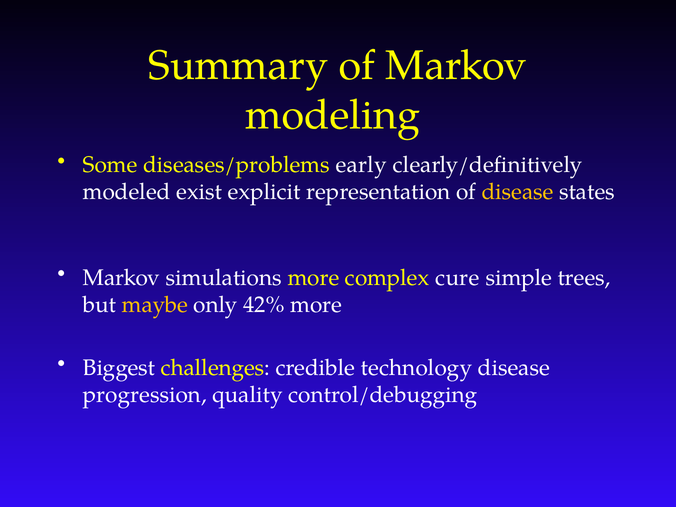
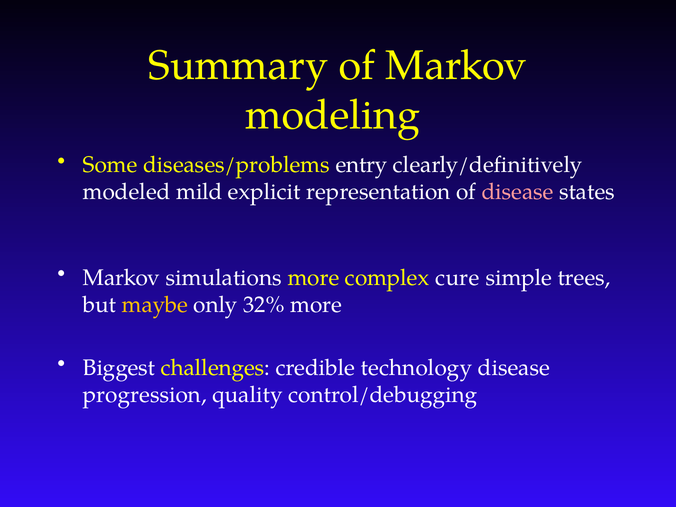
early: early -> entry (362, 165)
exist: exist -> mild (199, 192)
disease colour: yellow -> pink (518, 192)
42%: 42% -> 32% (264, 305)
